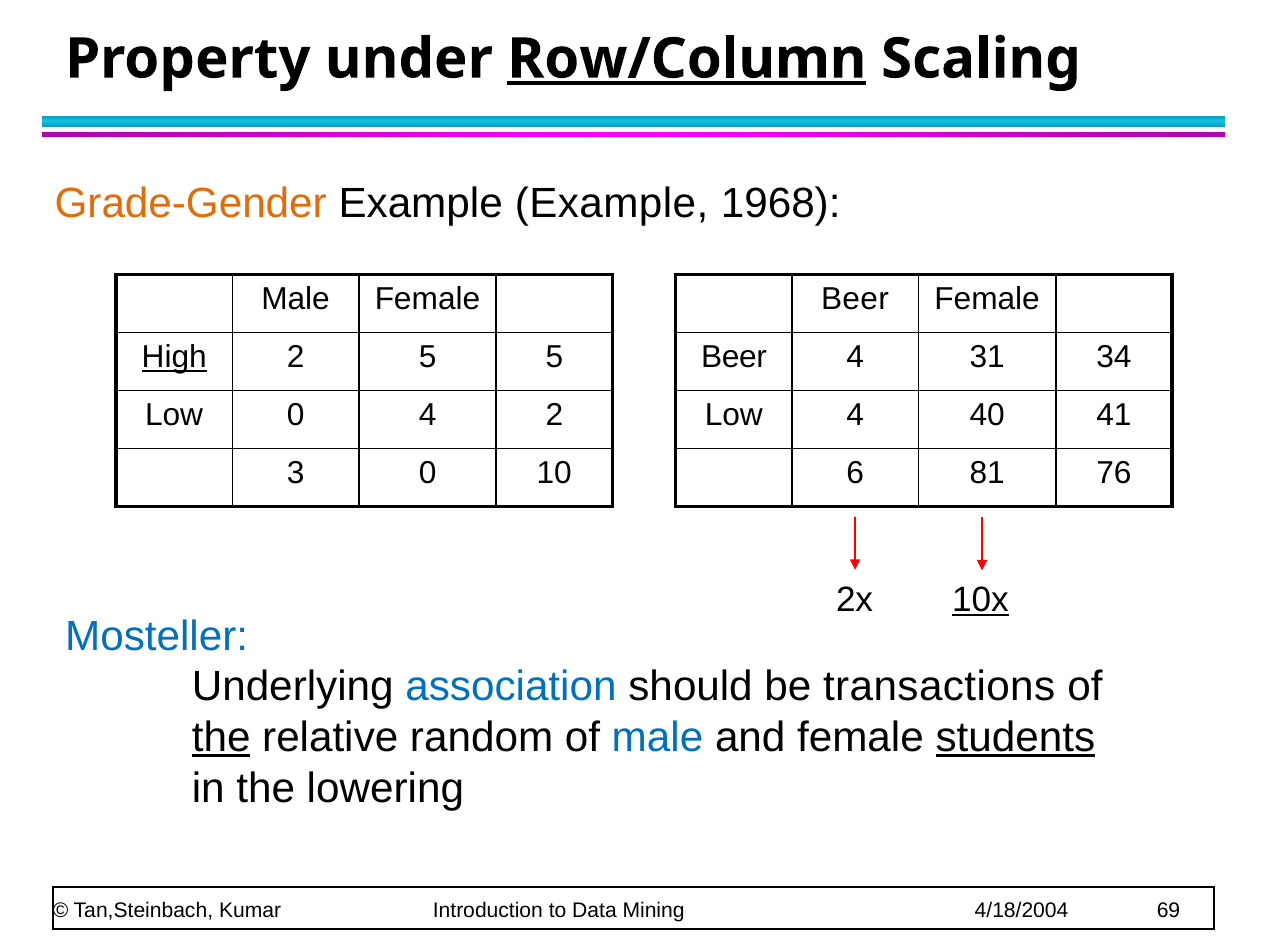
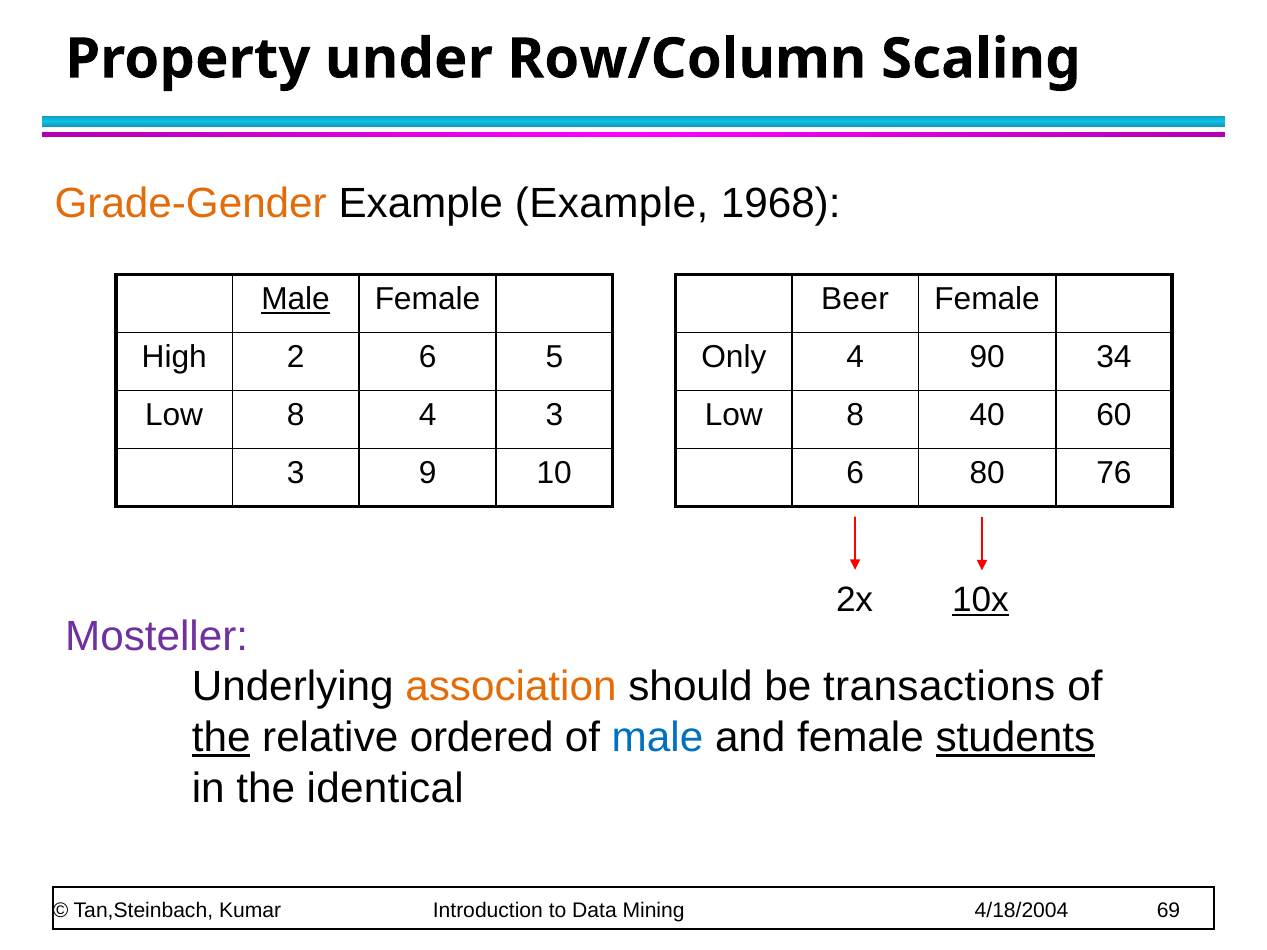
Row/Column underline: present -> none (687, 59)
Male underline: none -> present (296, 299)
High underline: present -> none (174, 357)
2 5: 5 -> 6 (428, 357)
Beer: Beer -> Only (734, 357)
31: 31 -> 90 (987, 357)
0: 0 -> 8 (296, 415)
4 2: 2 -> 3 (554, 415)
4: 4 -> 8 (855, 415)
41: 41 -> 60 (1114, 415)
3 0: 0 -> 9 (428, 473)
81: 81 -> 80 (987, 473)
Mosteller colour: blue -> purple (157, 636)
association colour: blue -> orange (511, 687)
random: random -> ordered (482, 738)
lowering: lowering -> identical (385, 788)
